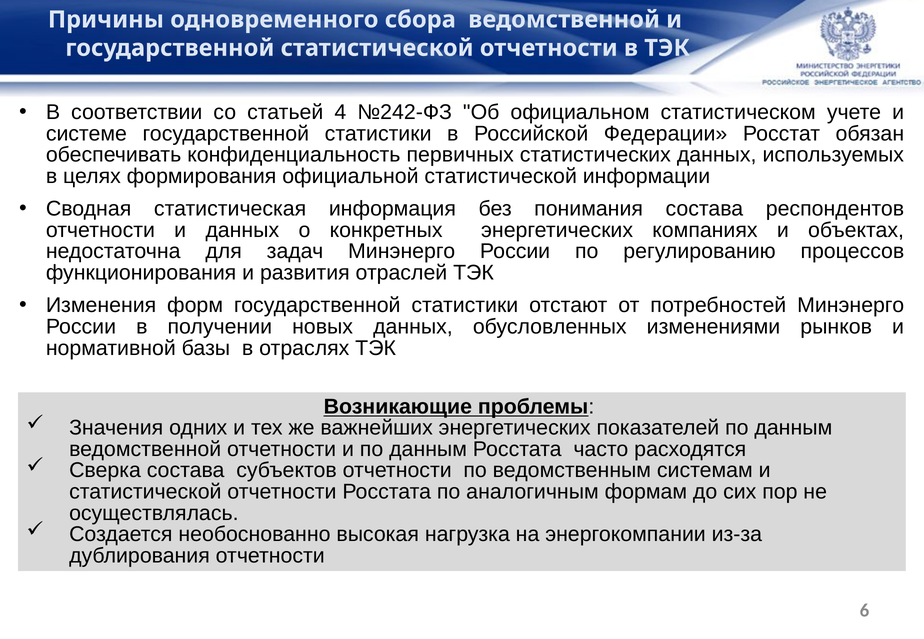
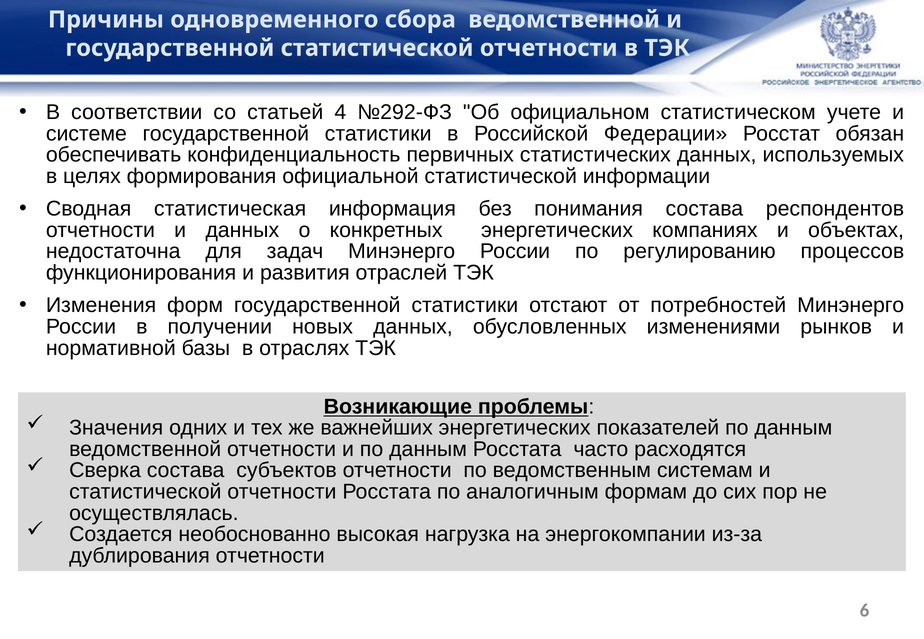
№242-ФЗ: №242-ФЗ -> №292-ФЗ (405, 112)
